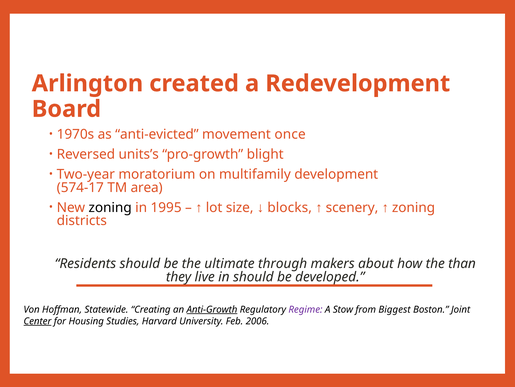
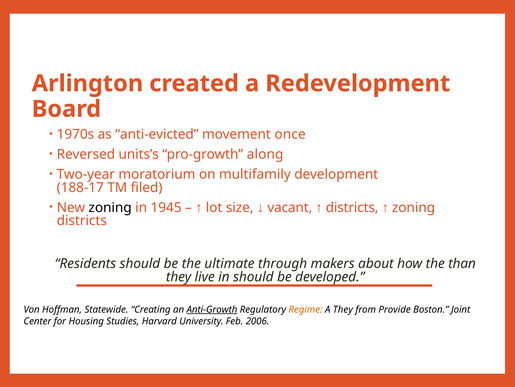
blight: blight -> along (265, 154)
574-17: 574-17 -> 188-17 (80, 187)
area: area -> filed (147, 187)
1995: 1995 -> 1945 (166, 207)
blocks: blocks -> vacant (290, 207)
scenery: scenery -> districts (352, 207)
Regime colour: purple -> orange (305, 309)
A Stow: Stow -> They (343, 309)
Biggest: Biggest -> Provide (395, 309)
Center underline: present -> none (37, 321)
